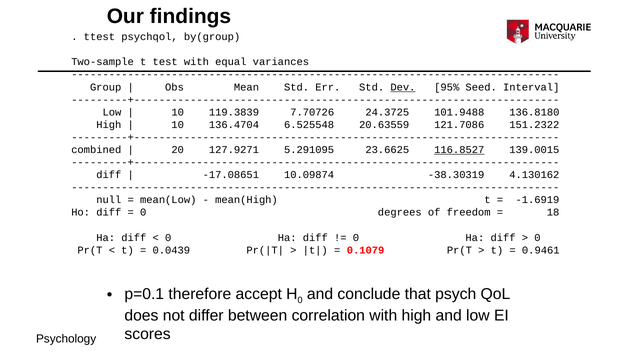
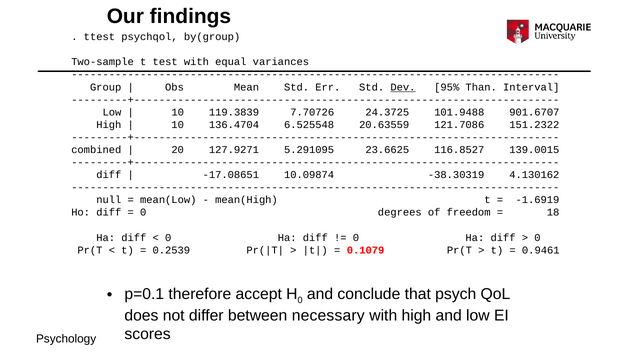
Seed: Seed -> Than (481, 87)
136.8180: 136.8180 -> 901.6707 (534, 112)
116.8527 underline: present -> none (459, 150)
0.0439: 0.0439 -> 0.2539 (171, 250)
correlation: correlation -> necessary (328, 316)
